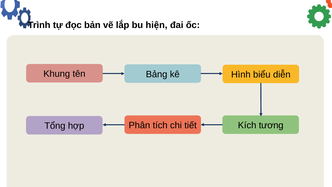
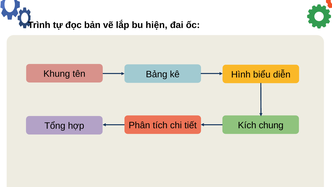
tương: tương -> chung (271, 125)
